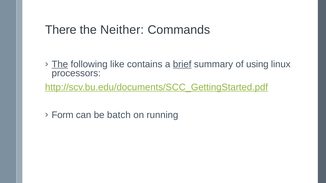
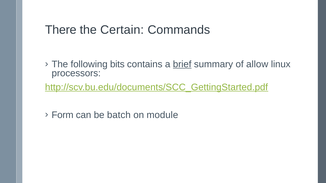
Neither: Neither -> Certain (122, 30)
The underline: present -> none (60, 64)
like: like -> bits (117, 64)
using: using -> allow (257, 64)
running: running -> module (162, 115)
